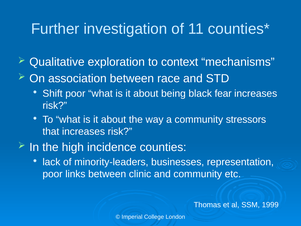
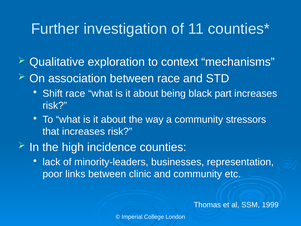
Shift poor: poor -> race (75, 93)
fear: fear -> part (223, 93)
